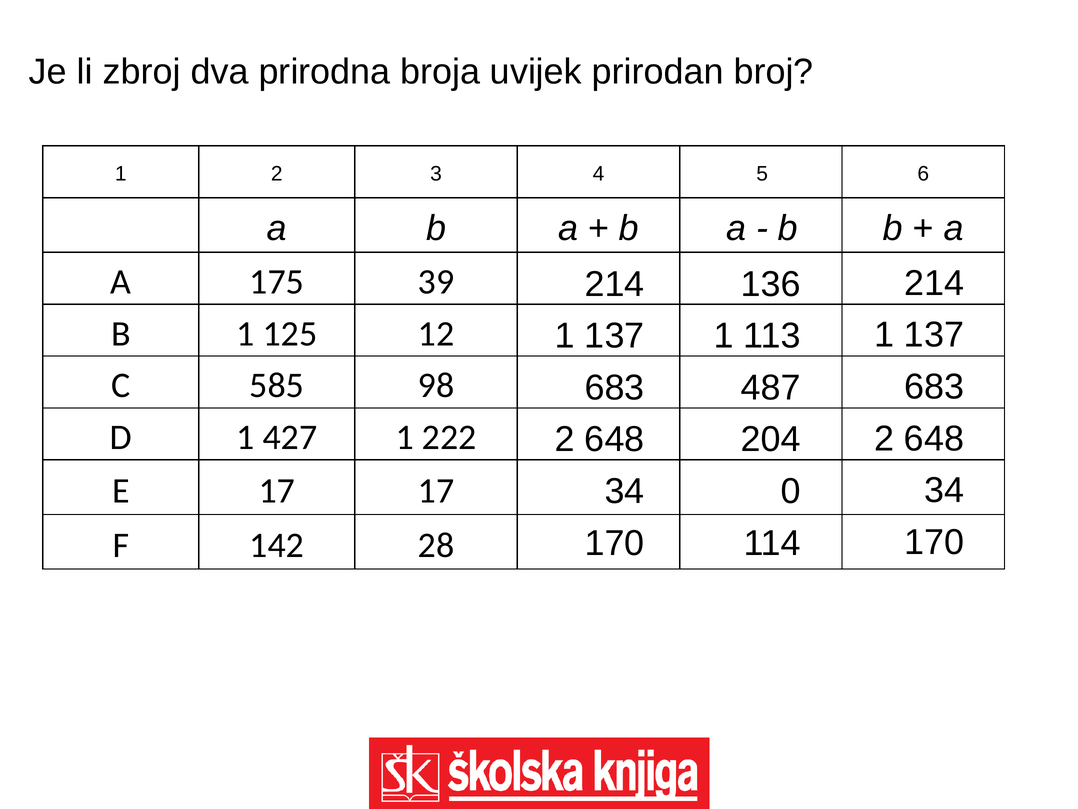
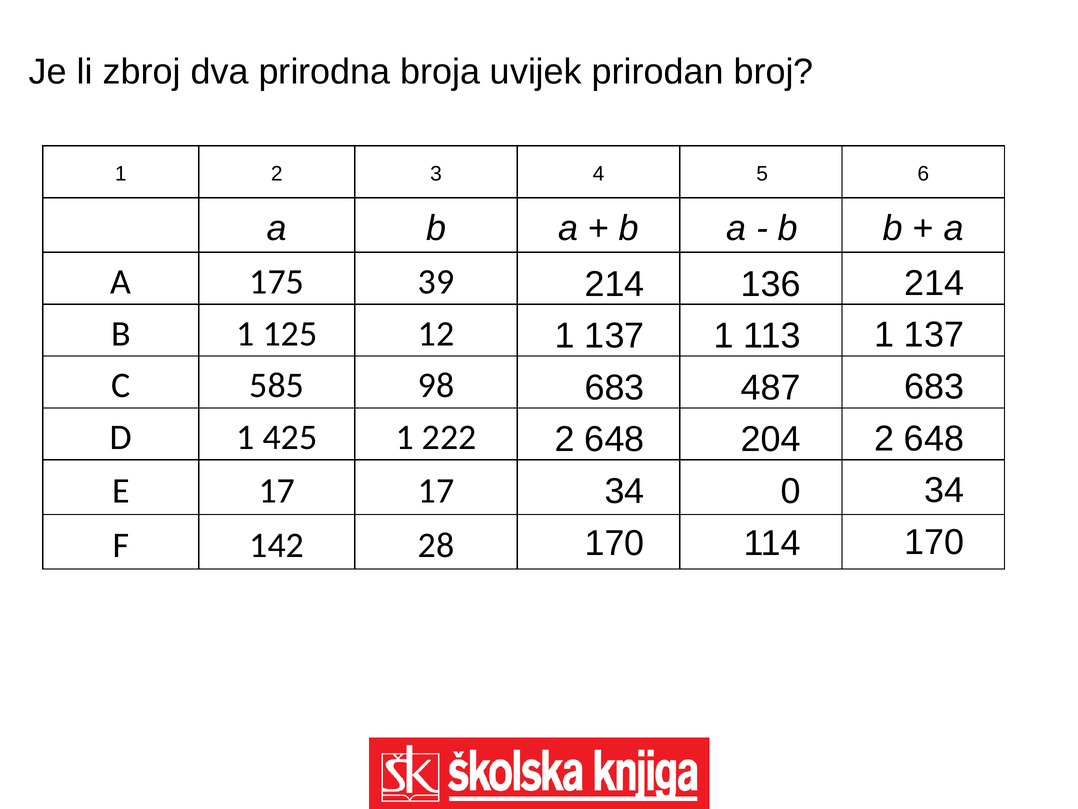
427: 427 -> 425 (290, 437)
